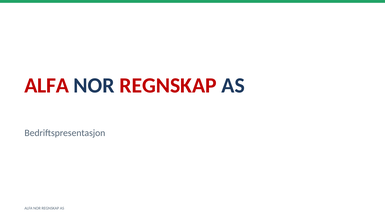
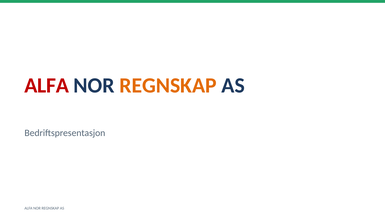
REGNSKAP colour: red -> orange (168, 85)
